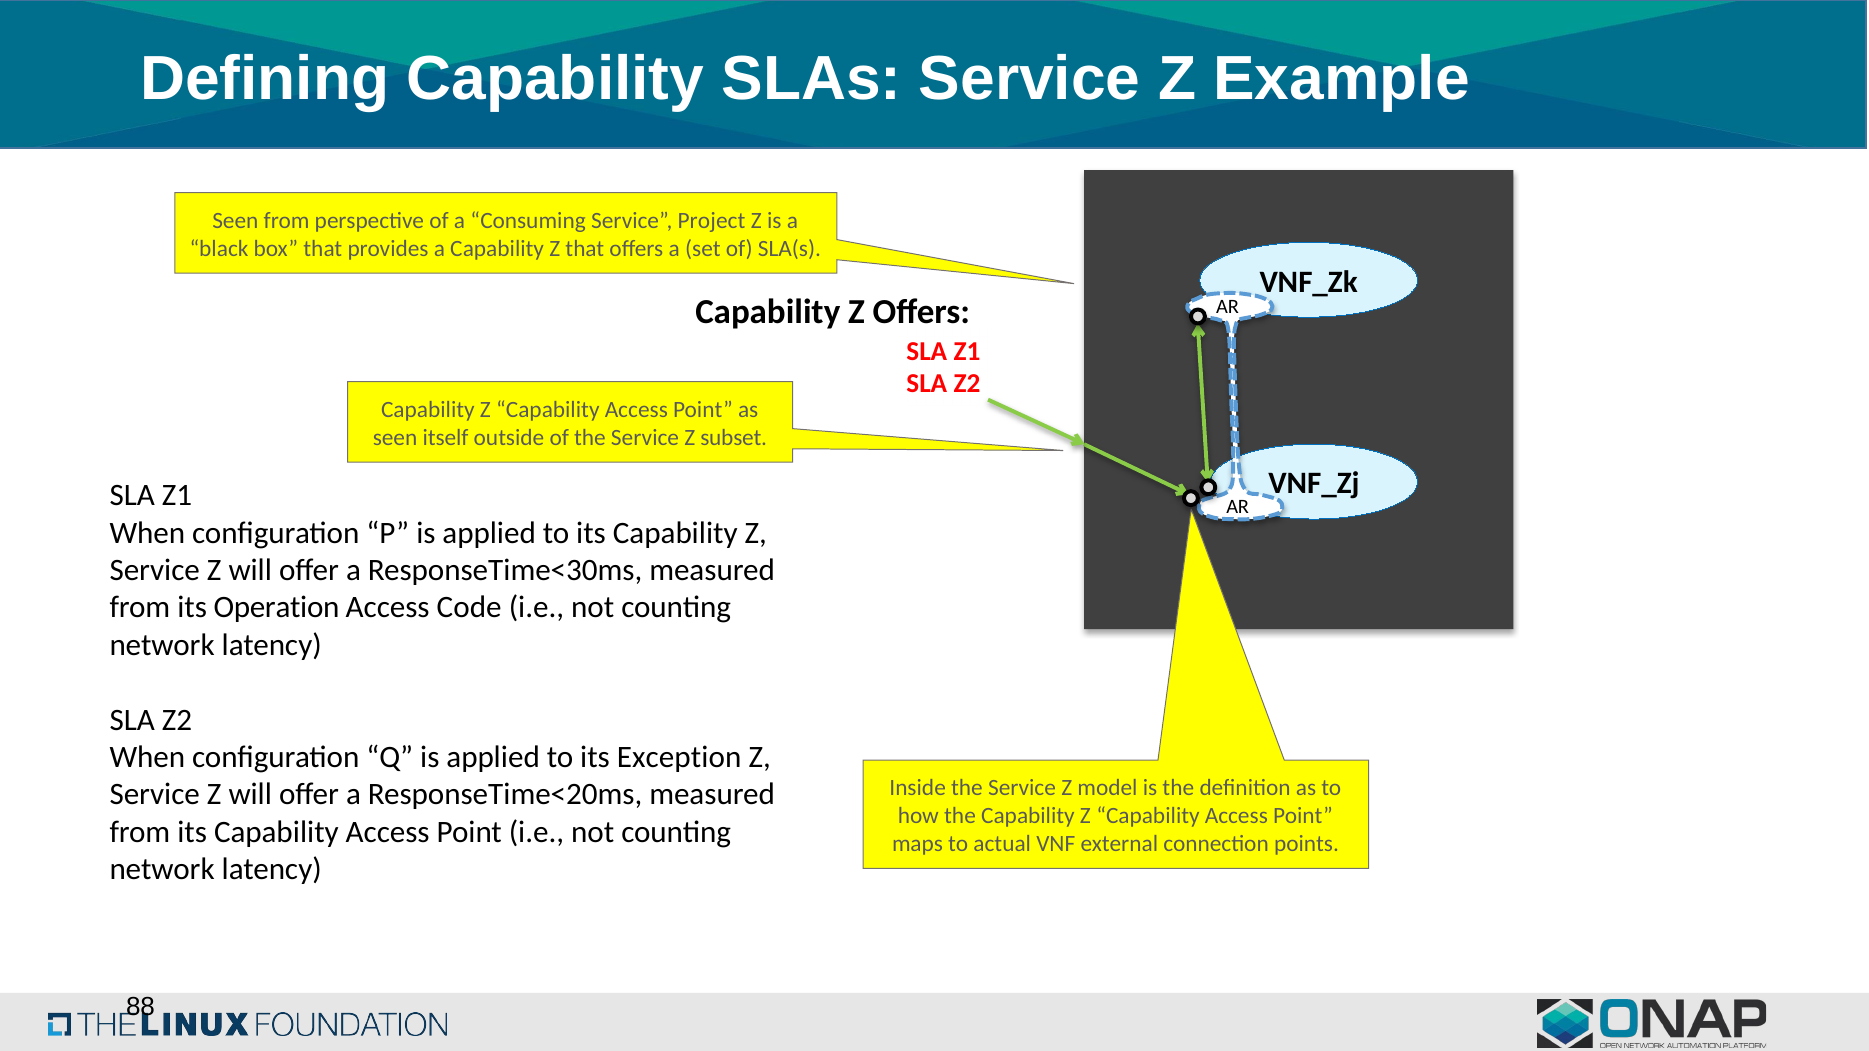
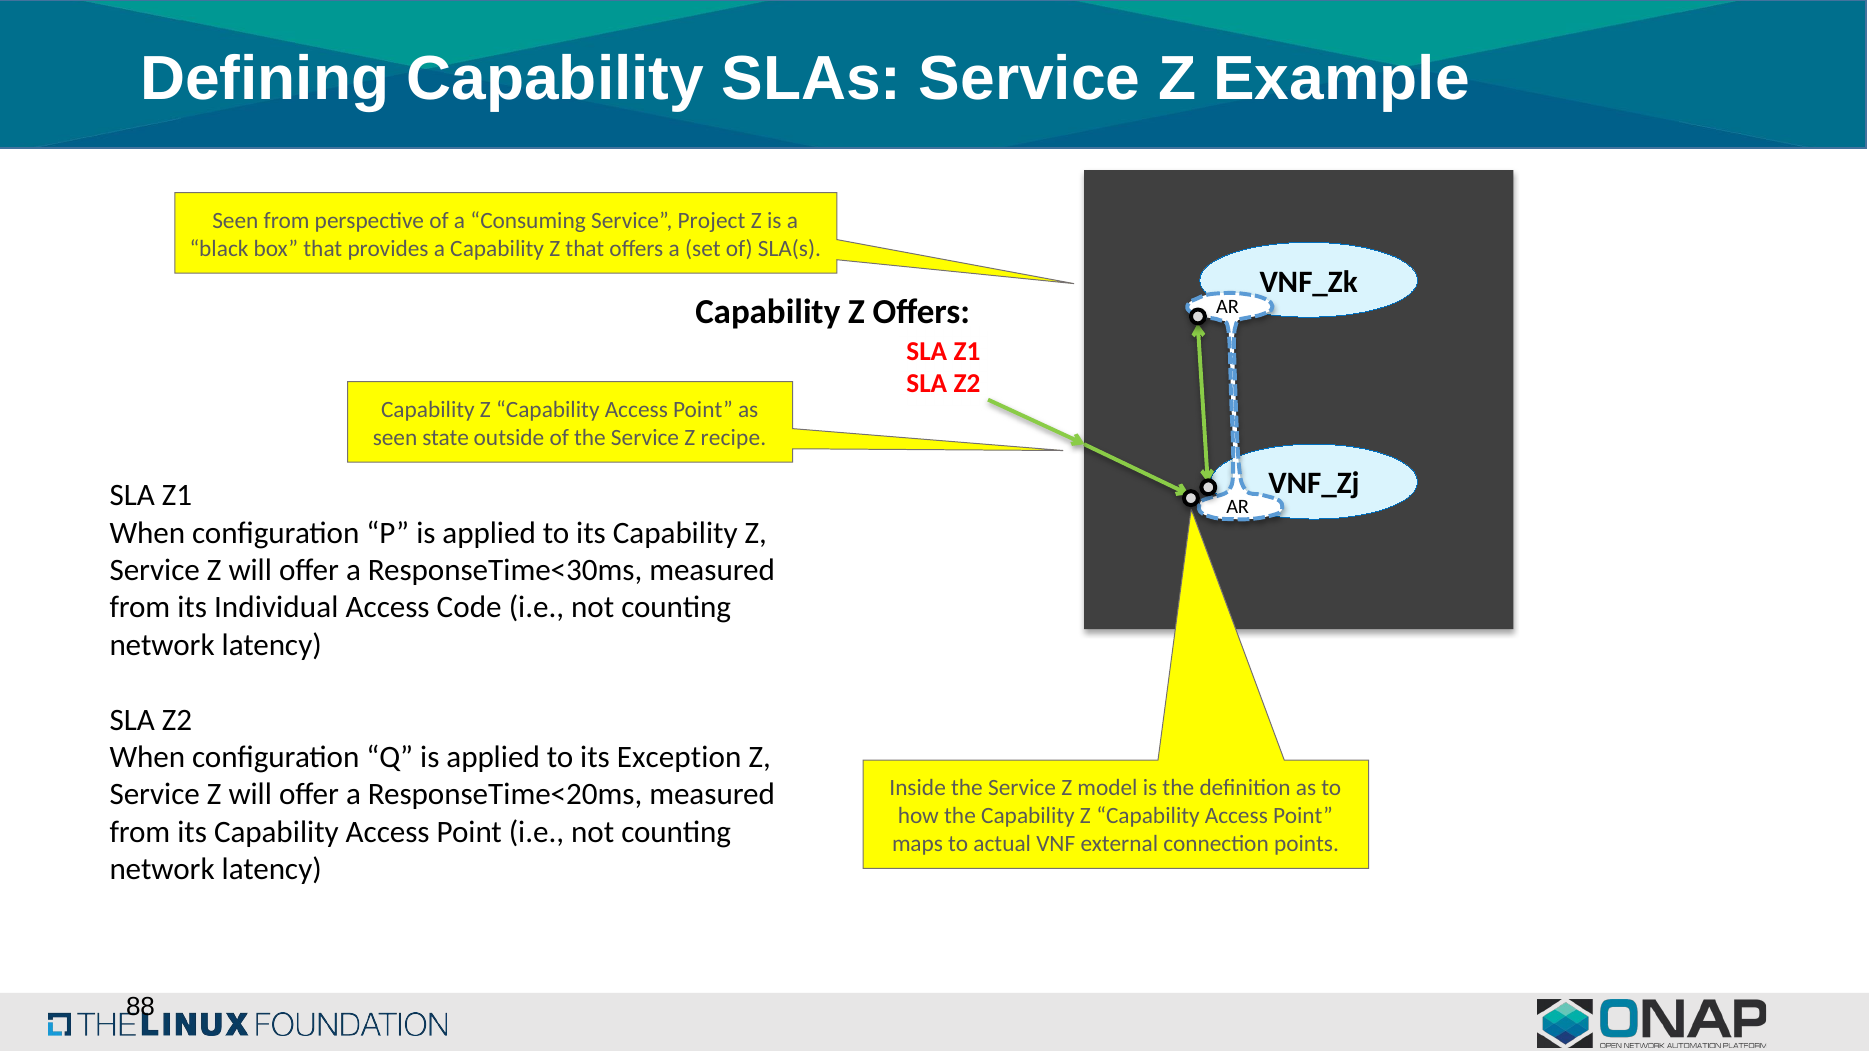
itself: itself -> state (446, 438)
subset: subset -> recipe (733, 438)
Operation: Operation -> Individual (276, 608)
